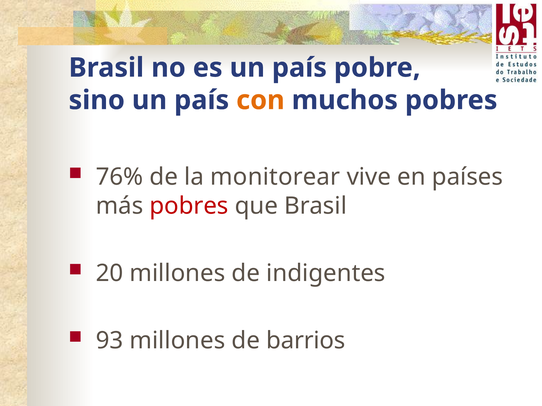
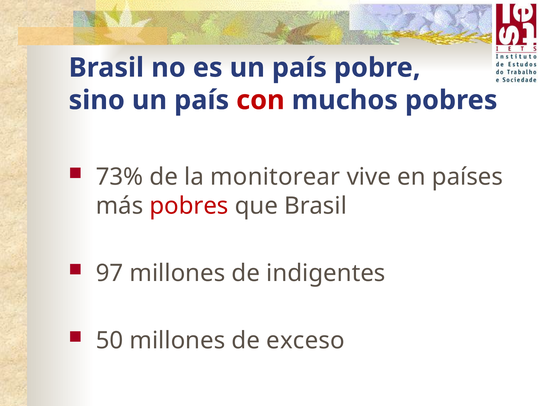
con colour: orange -> red (260, 100)
76%: 76% -> 73% (120, 177)
20: 20 -> 97 (110, 274)
93: 93 -> 50 (110, 341)
barrios: barrios -> exceso (306, 341)
